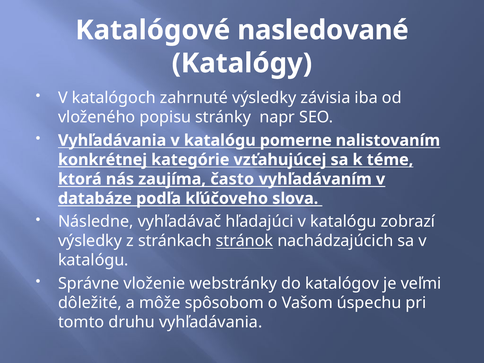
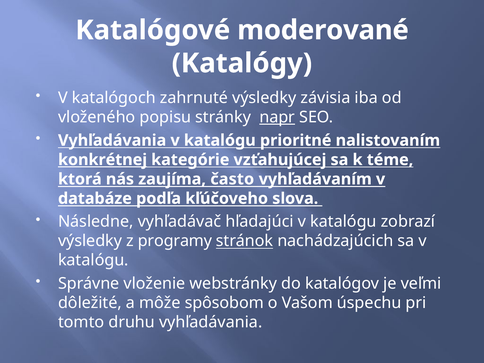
nasledované: nasledované -> moderované (323, 30)
napr underline: none -> present (277, 117)
pomerne: pomerne -> prioritné (296, 140)
stránkach: stránkach -> programy (175, 241)
